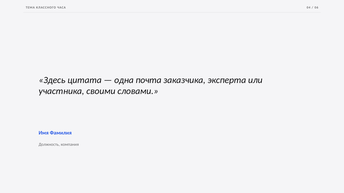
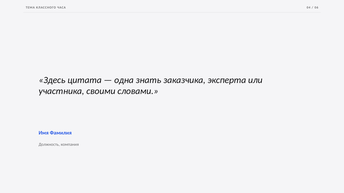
почта: почта -> знать (148, 80)
